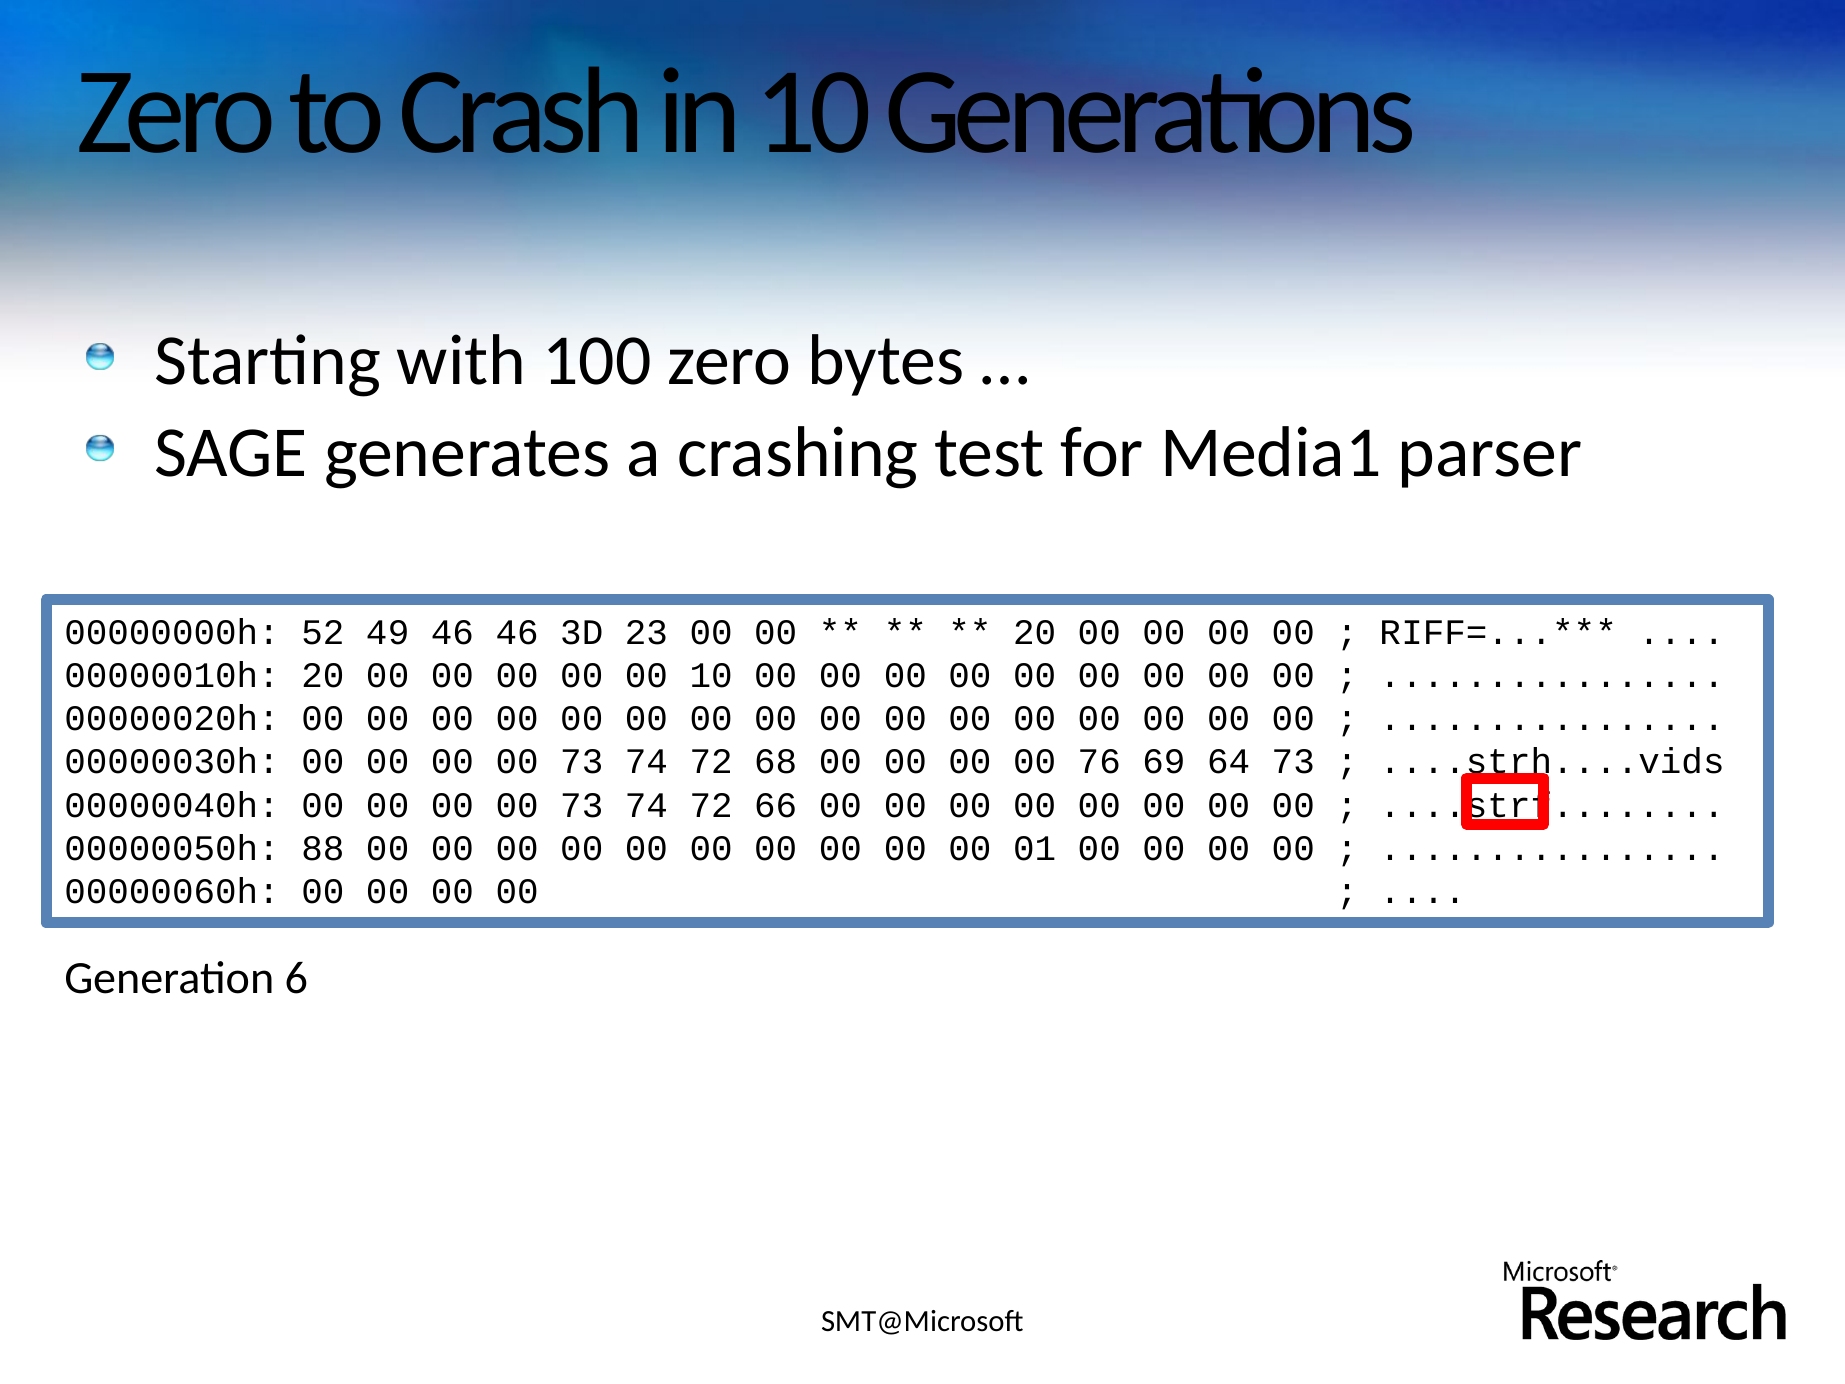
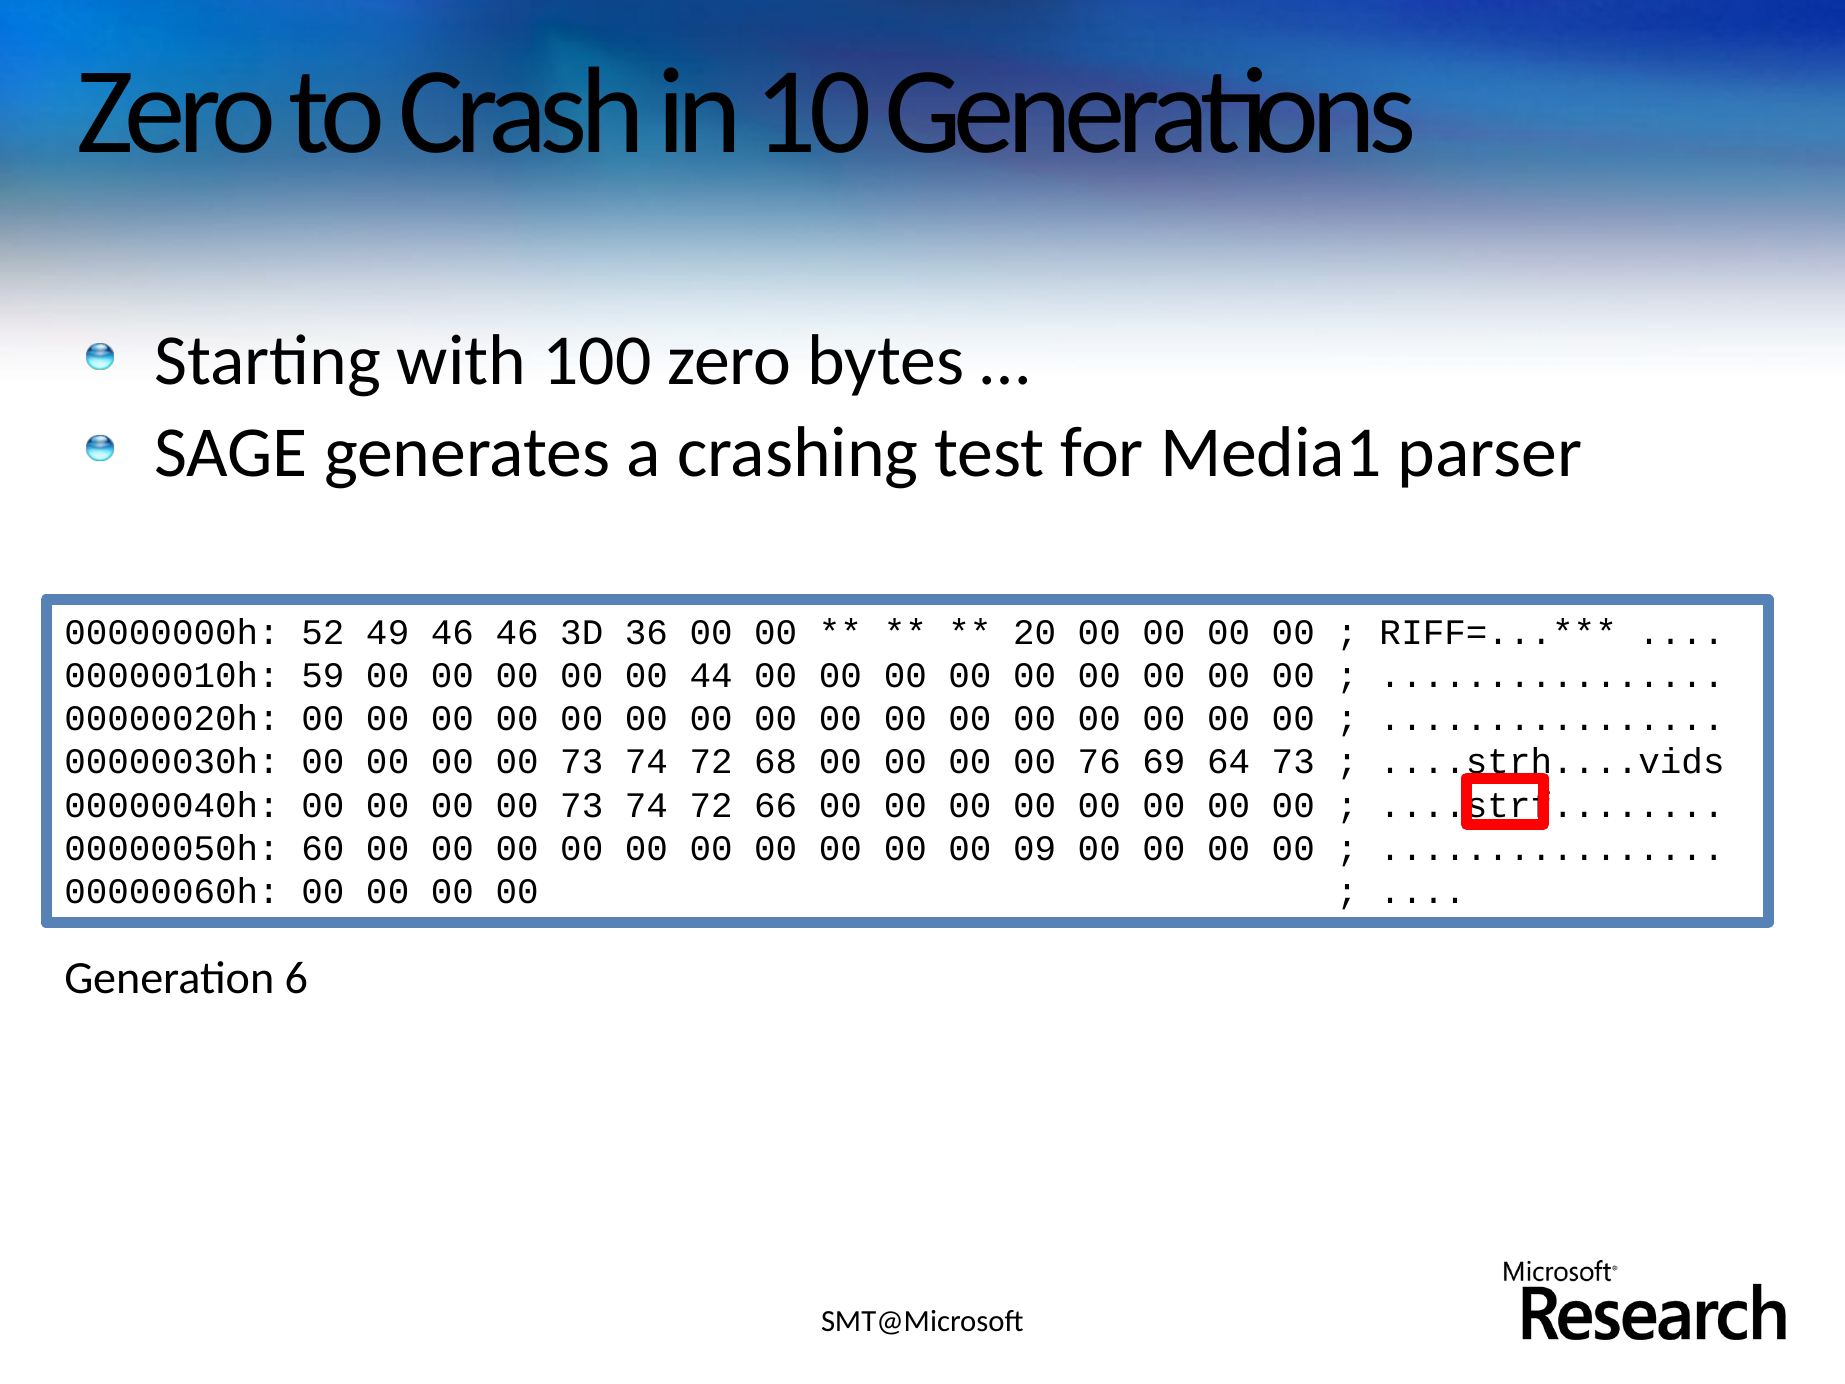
23: 23 -> 36 (646, 633)
00000010h 20: 20 -> 59 (323, 676)
00 10: 10 -> 44 (711, 676)
88: 88 -> 60 (323, 848)
01: 01 -> 09 (1035, 848)
